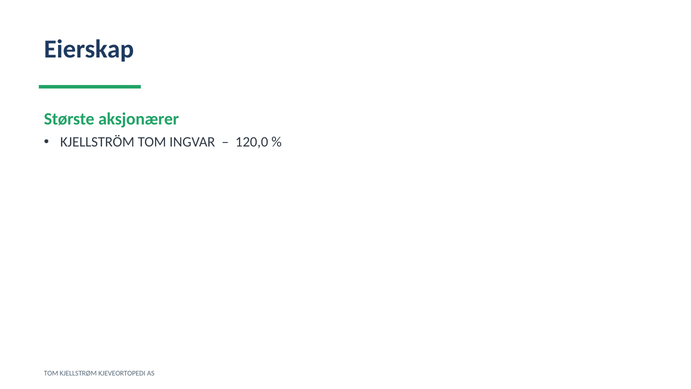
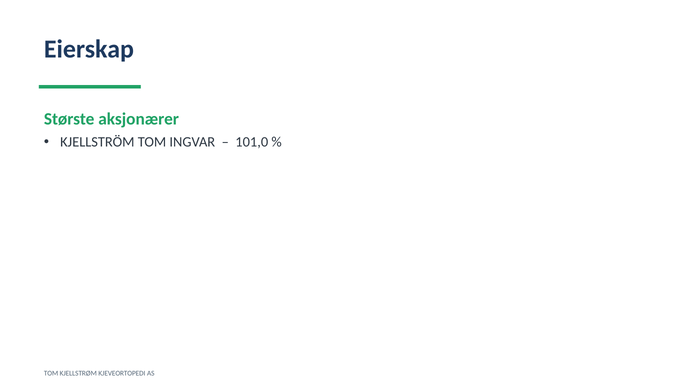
120,0: 120,0 -> 101,0 (252, 142)
